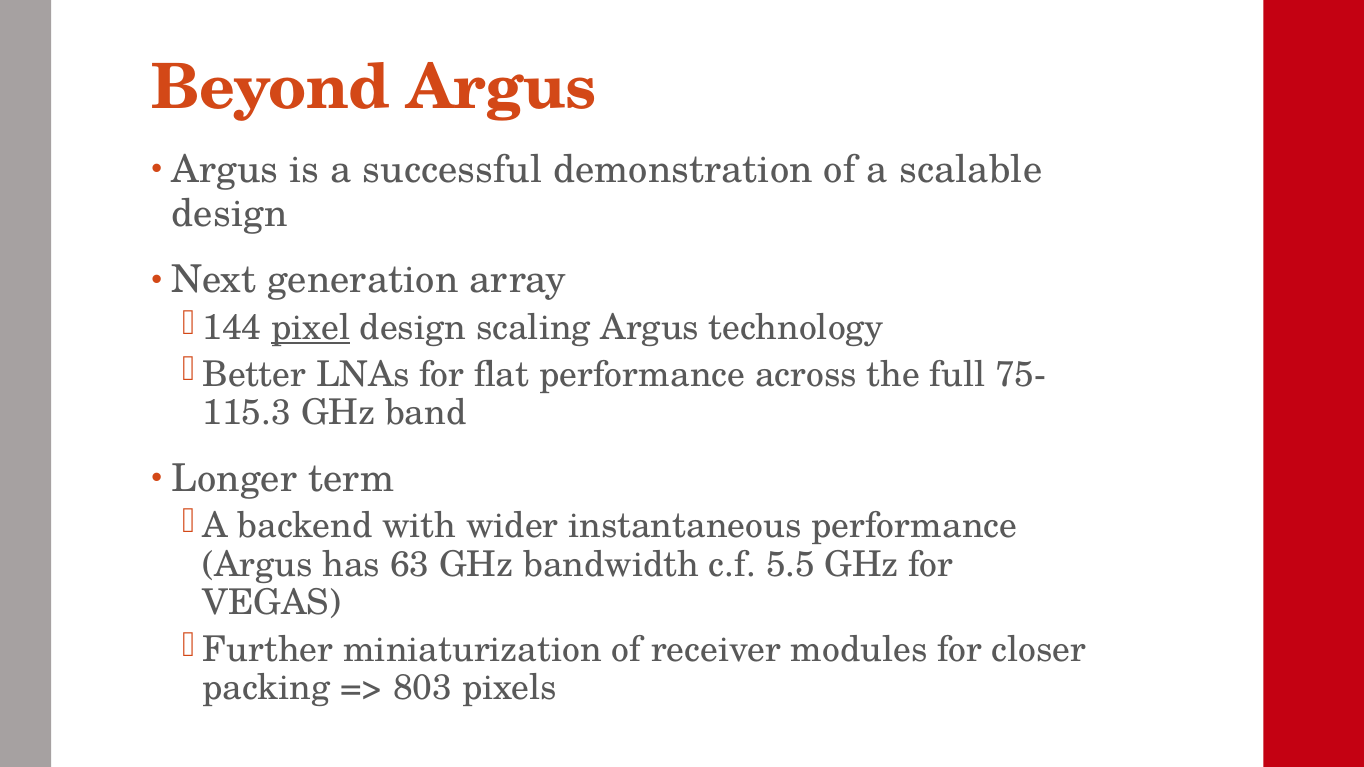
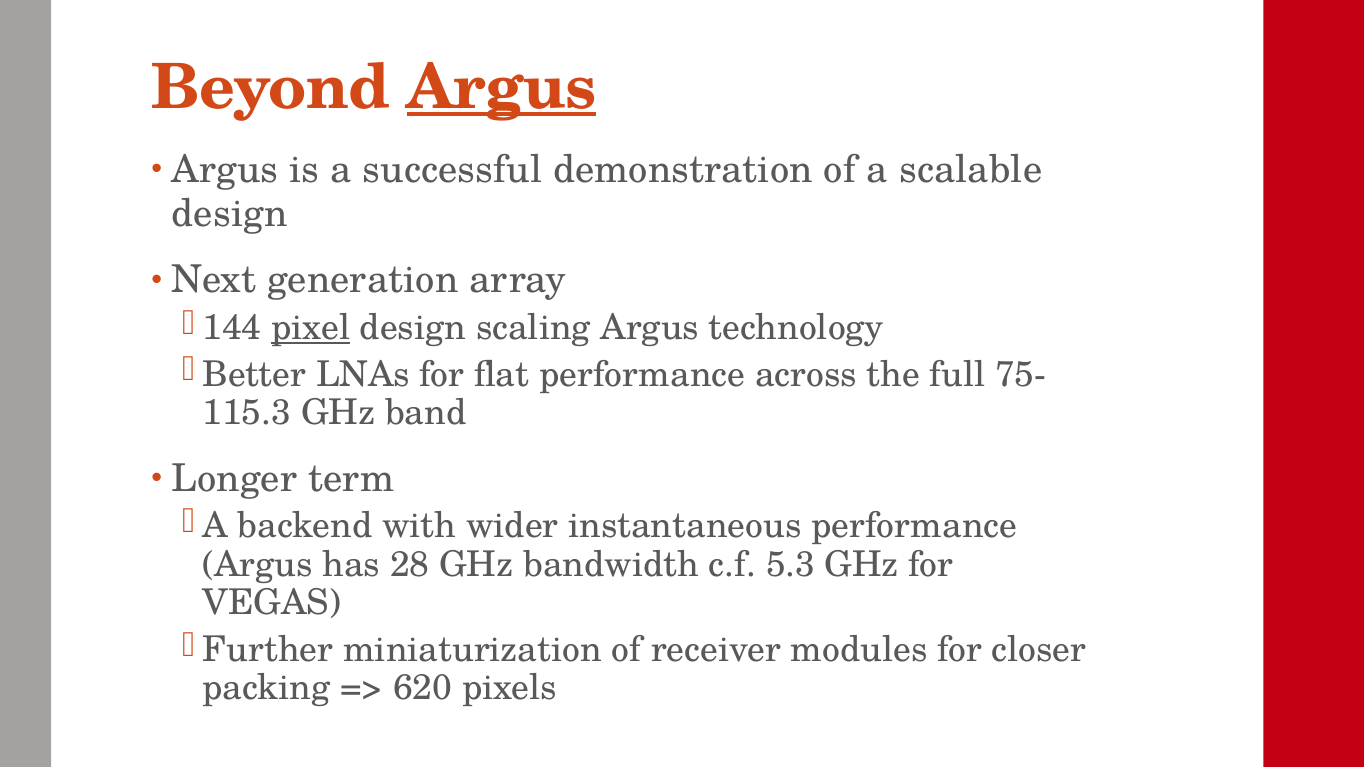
Argus underline: none -> present (502, 87)
63: 63 -> 28 (410, 565)
5.5: 5.5 -> 5.3 (791, 565)
803: 803 -> 620 (423, 688)
